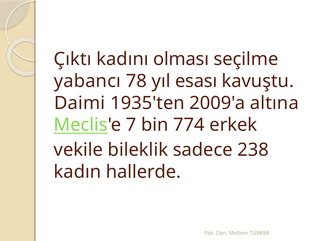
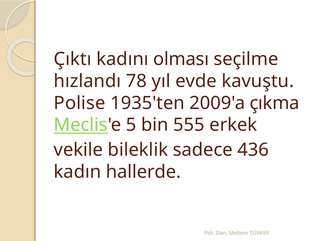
yabancı: yabancı -> hızlandı (87, 81)
esası: esası -> evde (196, 81)
Daimi: Daimi -> Polise (80, 103)
altına: altına -> çıkma (275, 103)
7: 7 -> 5 (131, 125)
774: 774 -> 555 (189, 125)
238: 238 -> 436 (253, 150)
